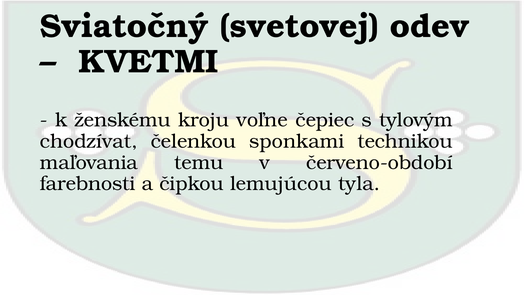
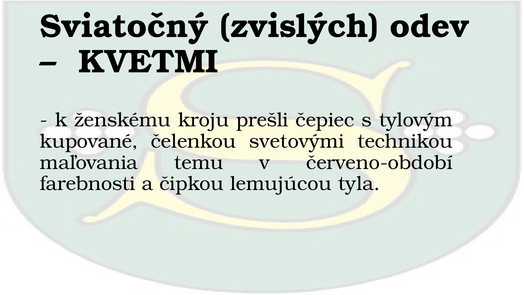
svetovej: svetovej -> zvislých (299, 26)
voľne: voľne -> prešli (262, 120)
chodzívat: chodzívat -> kupované (89, 141)
sponkami: sponkami -> svetovými (297, 141)
